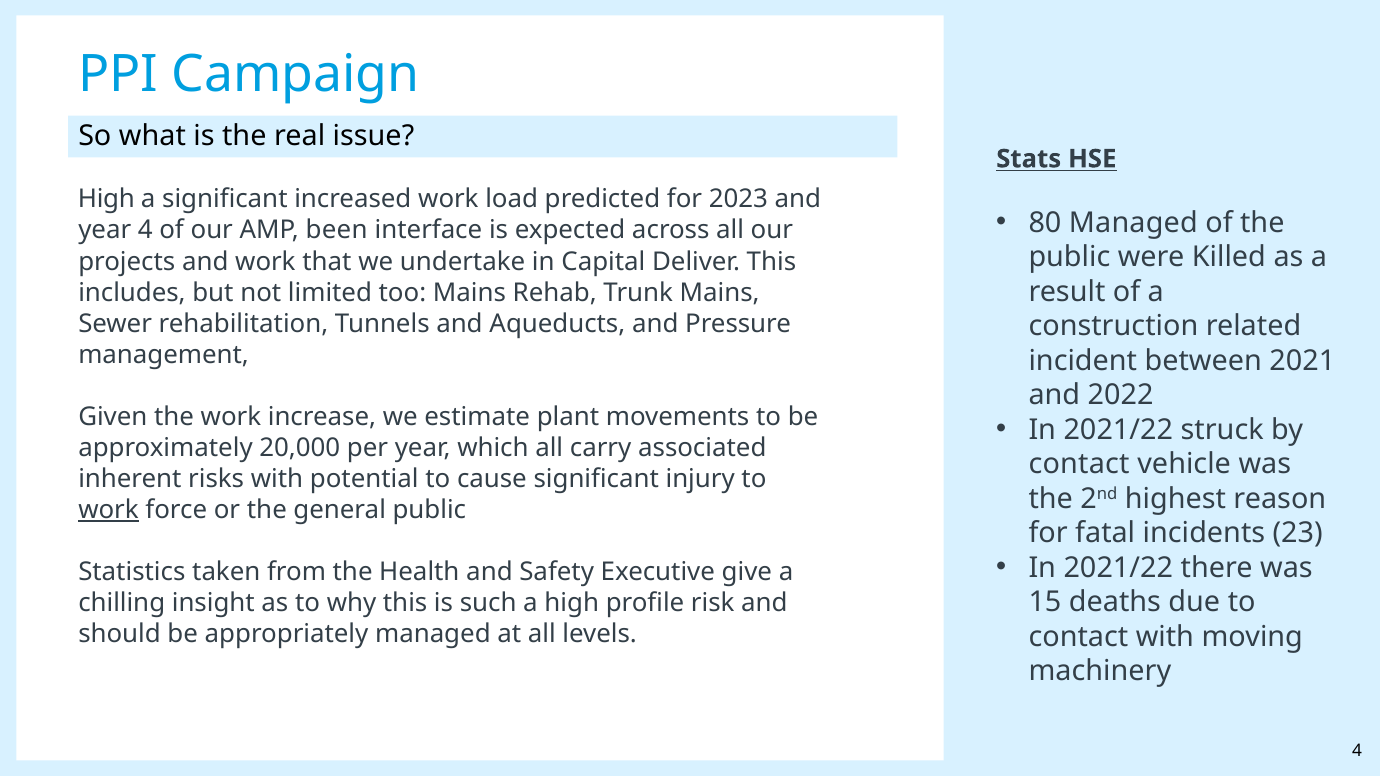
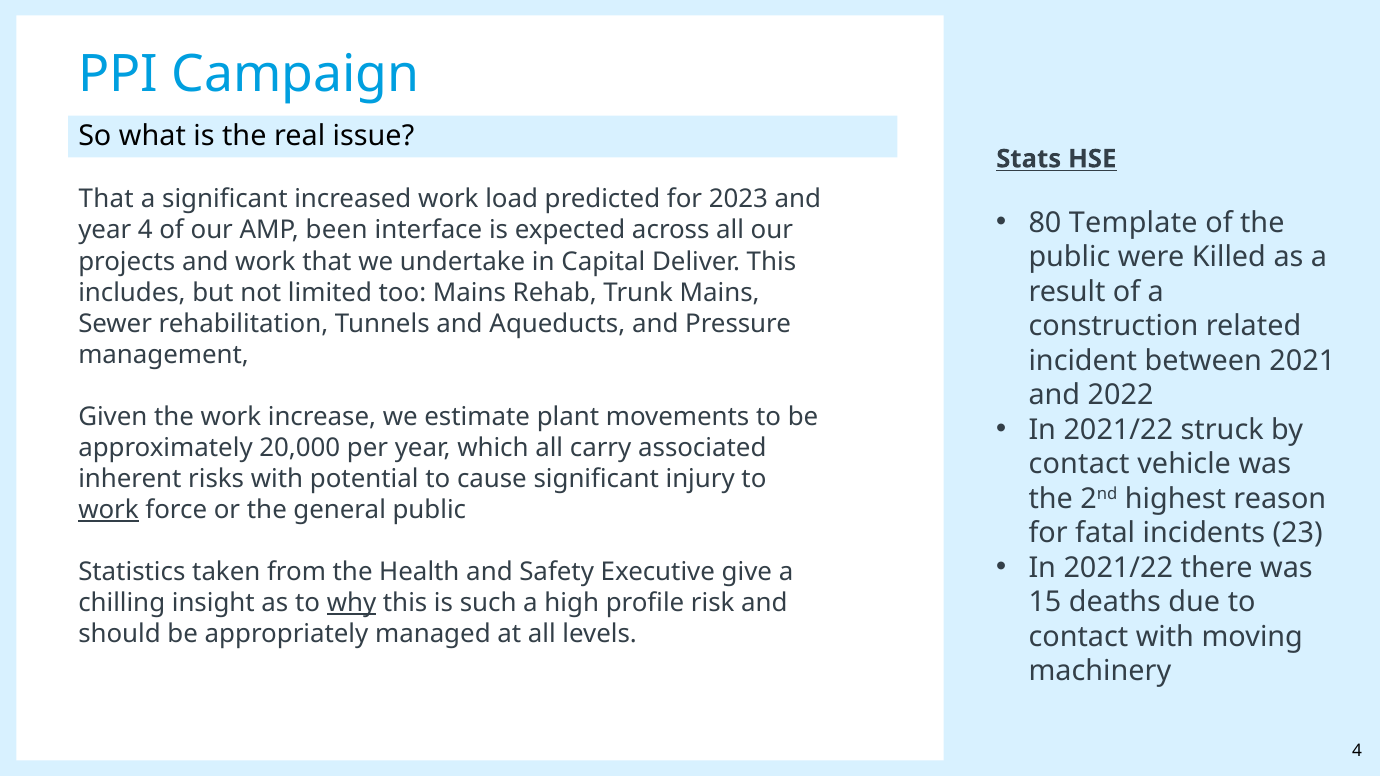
High: High -> That (106, 199)
80 Managed: Managed -> Template (1133, 223)
why underline: none -> present (352, 603)
